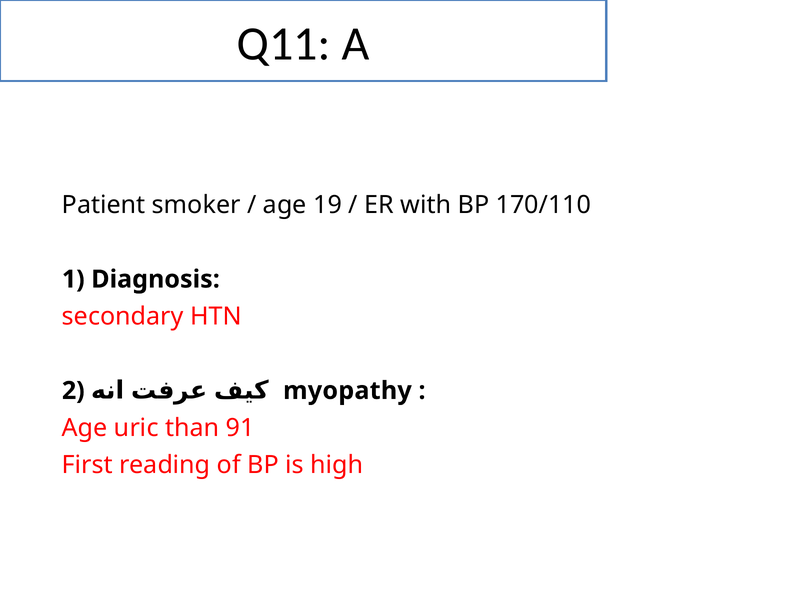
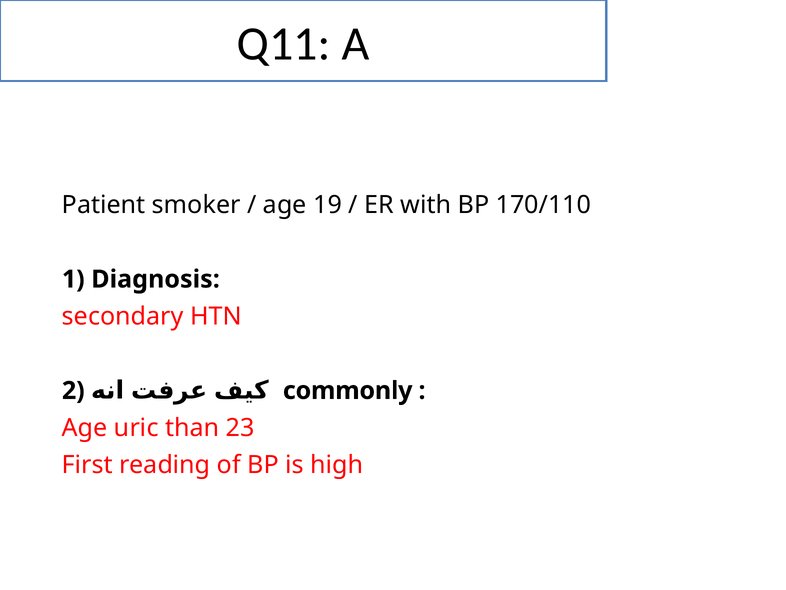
myopathy: myopathy -> commonly (348, 390)
91: 91 -> 23 (240, 427)
